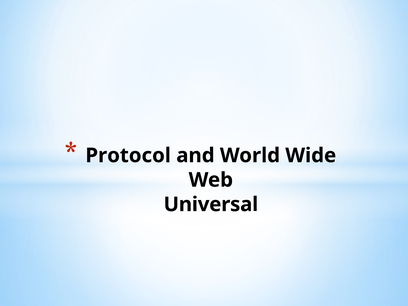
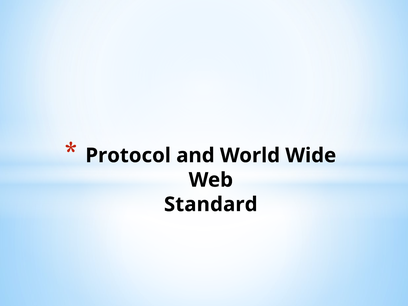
Universal: Universal -> Standard (211, 204)
